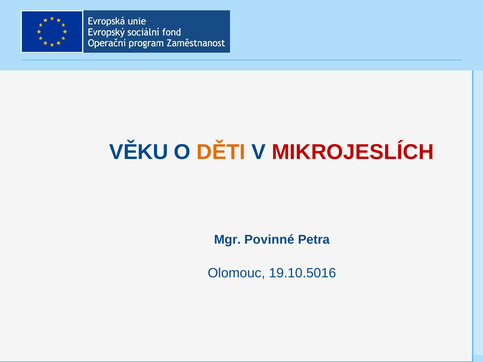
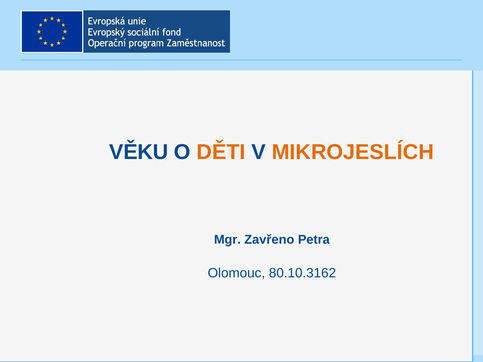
MIKROJESLÍCH colour: red -> orange (353, 152)
Povinné: Povinné -> Zavřeno (269, 240)
19.10.5016: 19.10.5016 -> 80.10.3162 (302, 273)
